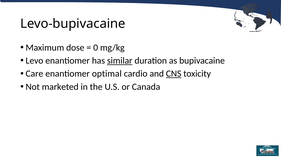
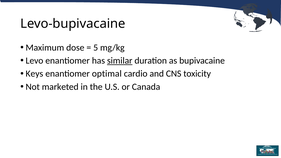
0: 0 -> 5 (96, 48)
Care: Care -> Keys (34, 74)
CNS underline: present -> none (174, 74)
